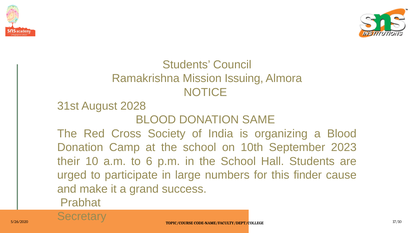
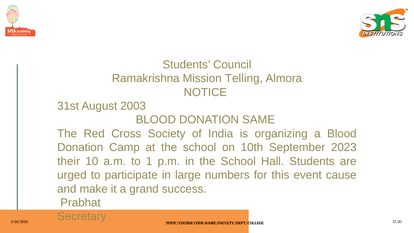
Issuing: Issuing -> Telling (244, 78)
2028: 2028 -> 2003 (133, 106)
6: 6 -> 1 (149, 161)
finder: finder -> event (308, 175)
